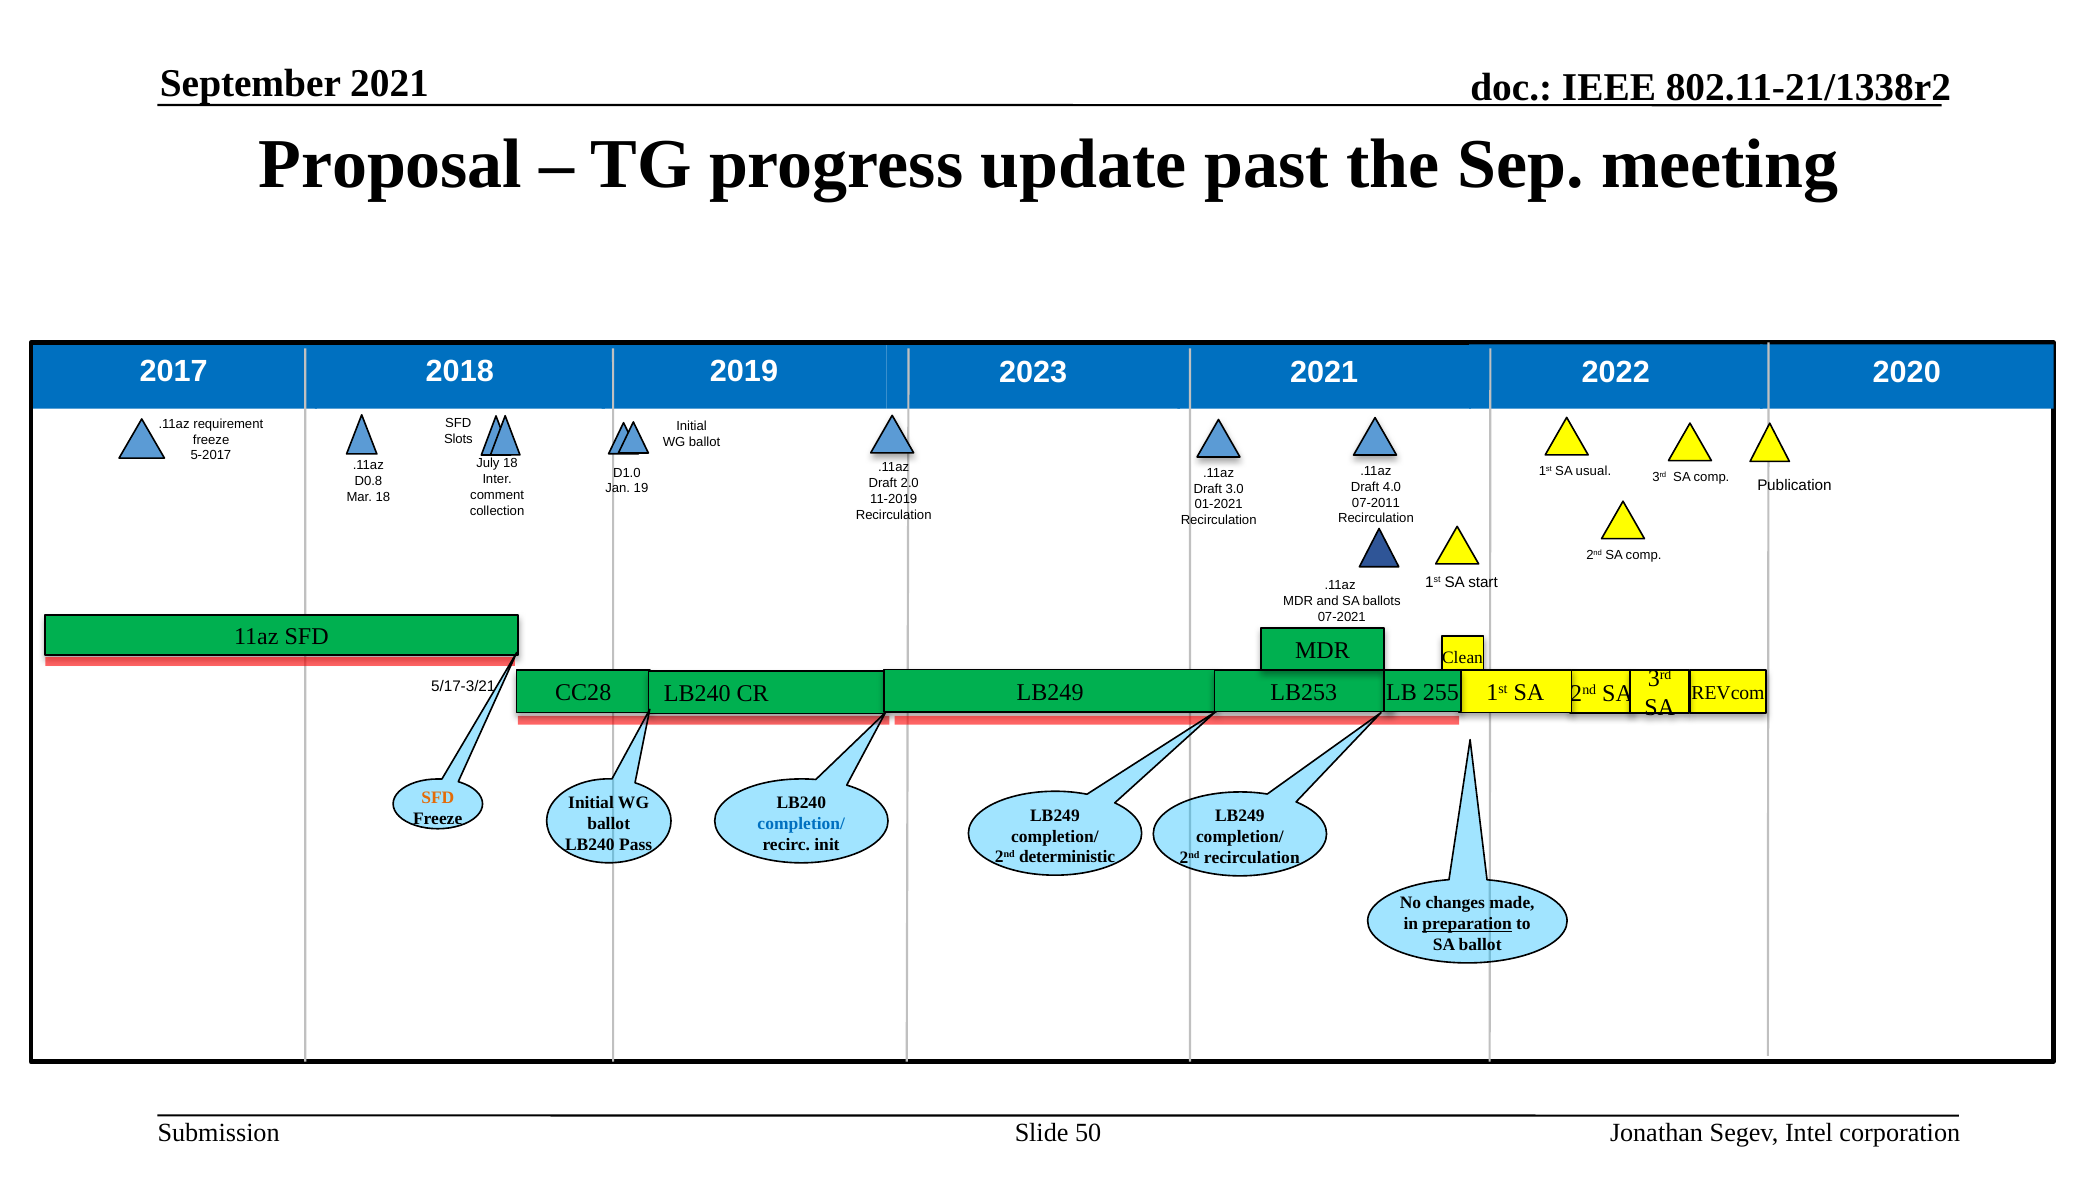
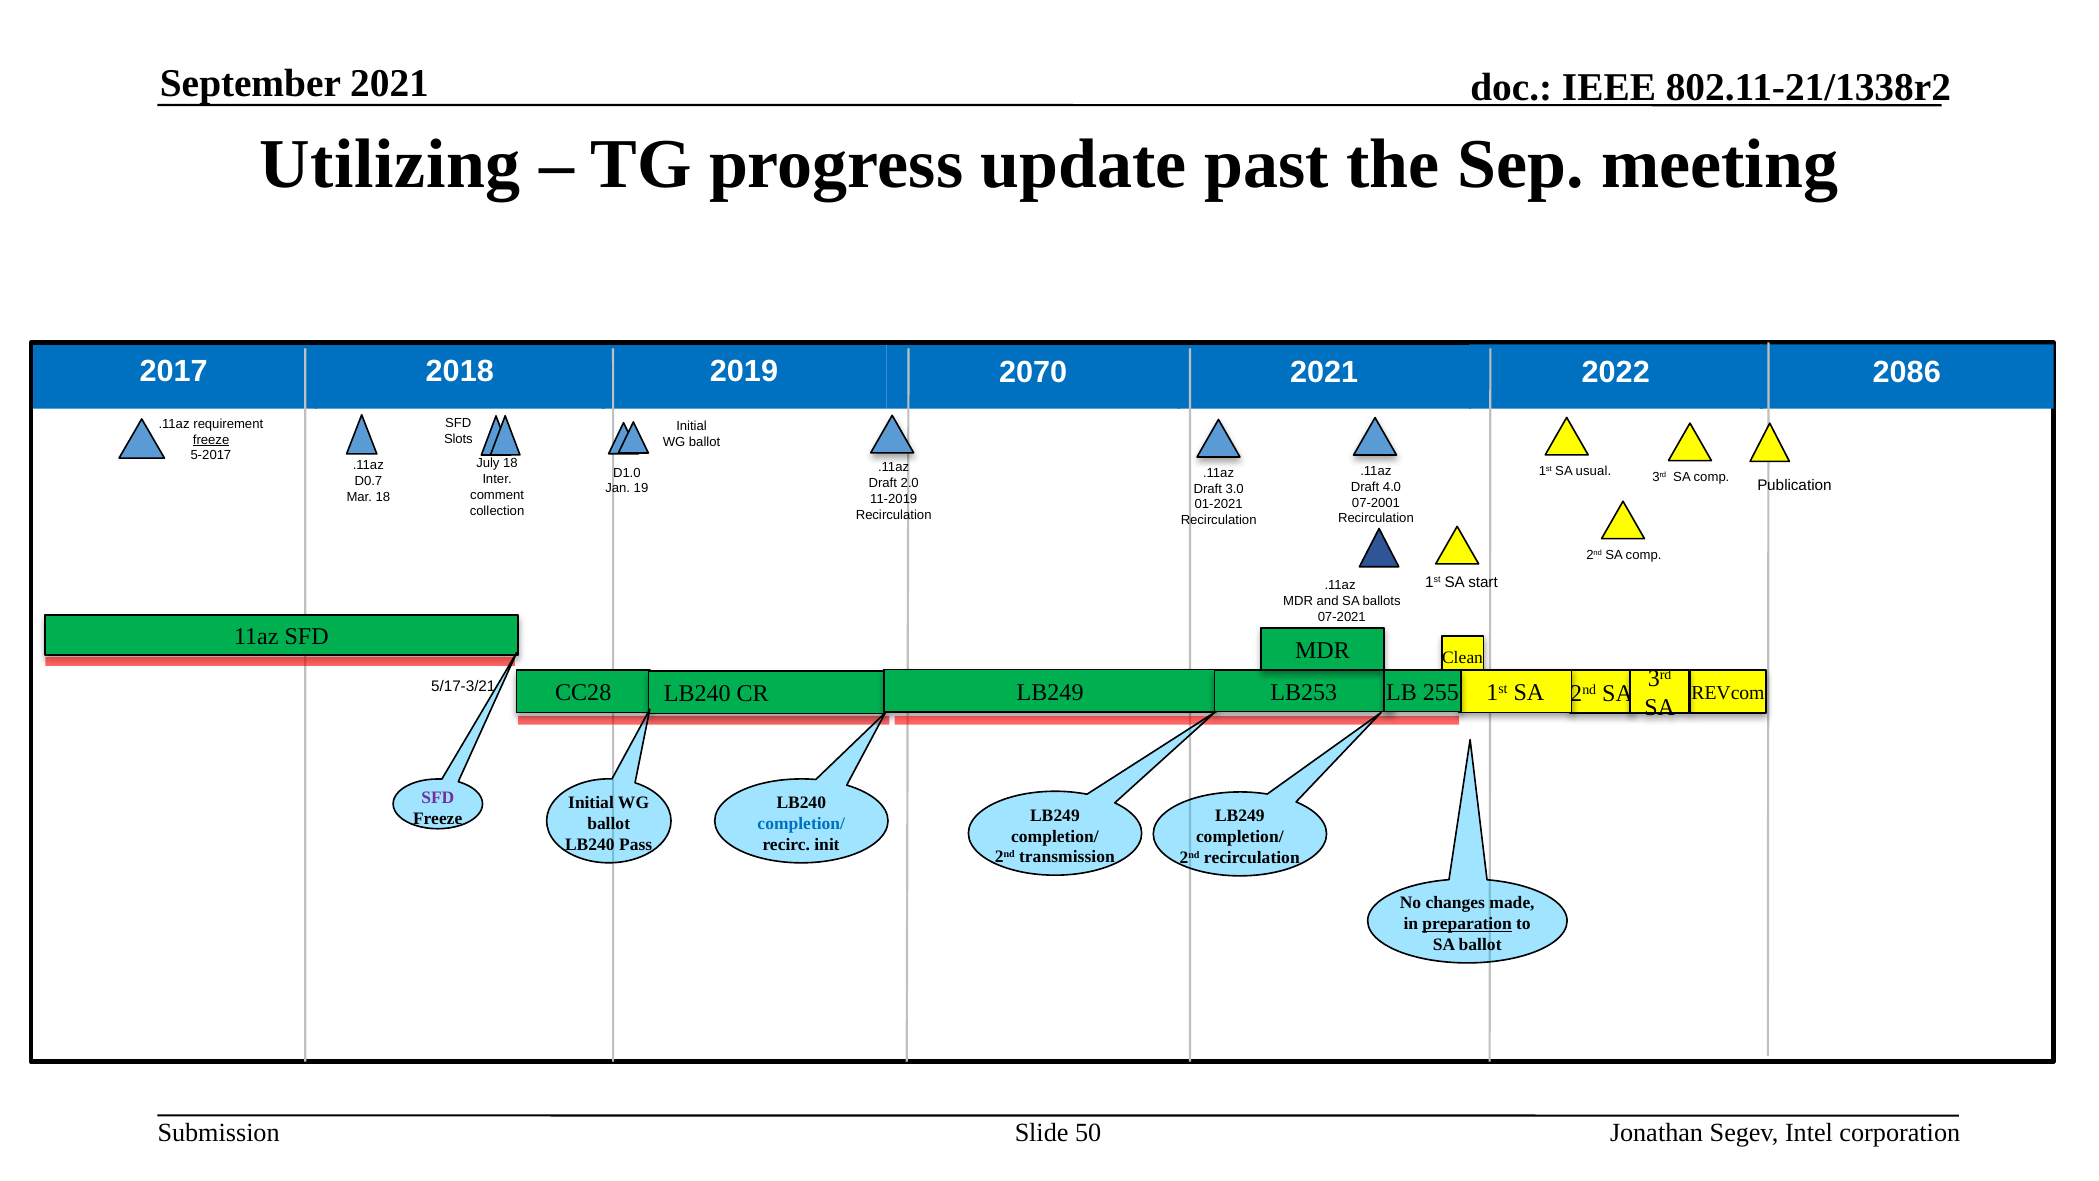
Proposal: Proposal -> Utilizing (390, 165)
2020: 2020 -> 2086 (1907, 373)
2023: 2023 -> 2070 (1033, 373)
freeze underline: none -> present (211, 440)
D0.8: D0.8 -> D0.7 (368, 481)
07-2011: 07-2011 -> 07-2001 (1376, 503)
SFD colour: orange -> purple (438, 798)
deterministic: deterministic -> transmission (1067, 857)
